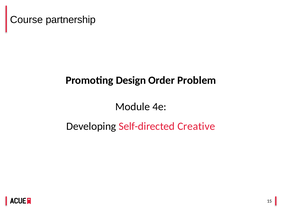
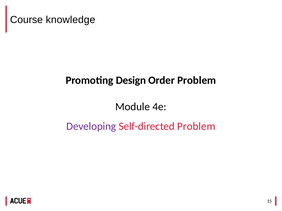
partnership: partnership -> knowledge (71, 20)
Developing colour: black -> purple (91, 127)
Self-directed Creative: Creative -> Problem (196, 127)
